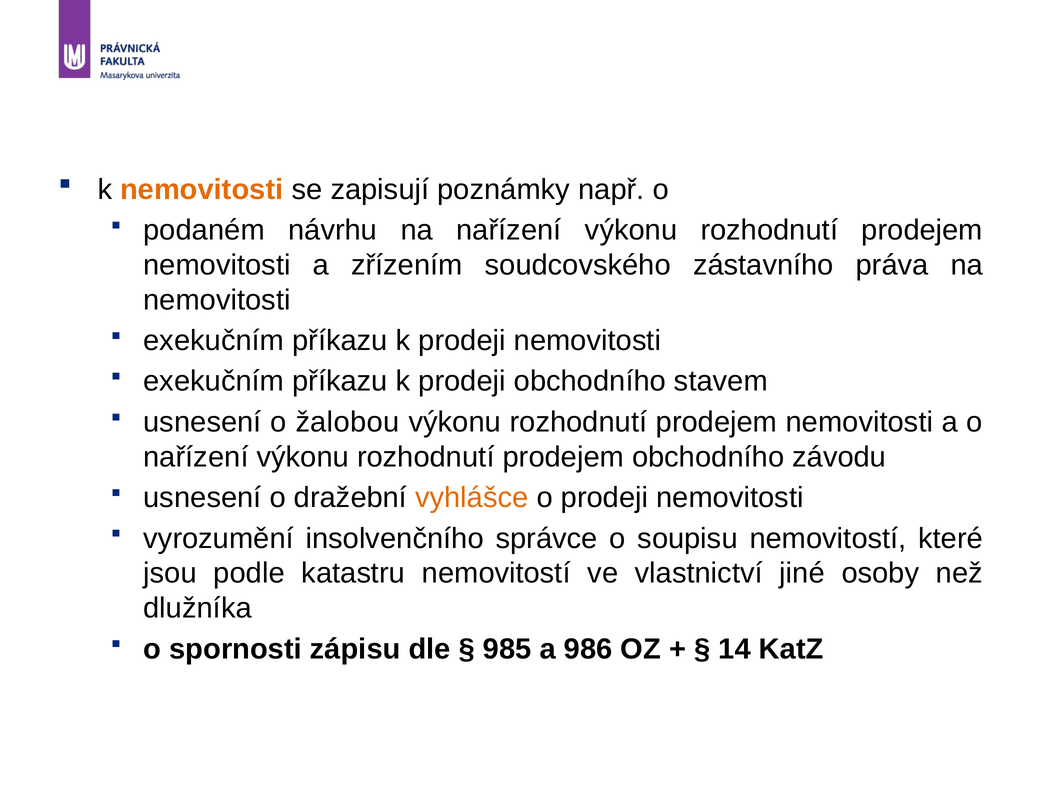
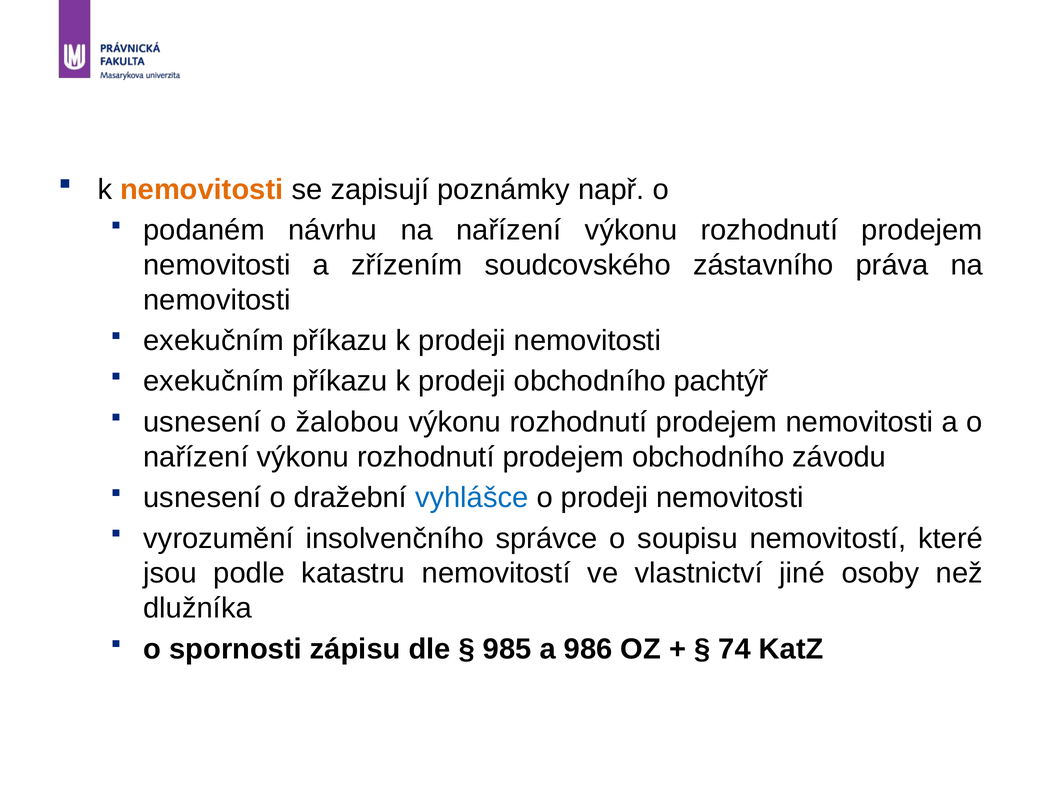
stavem: stavem -> pachtýř (721, 381)
vyhlášce colour: orange -> blue (472, 498)
14: 14 -> 74 (735, 649)
